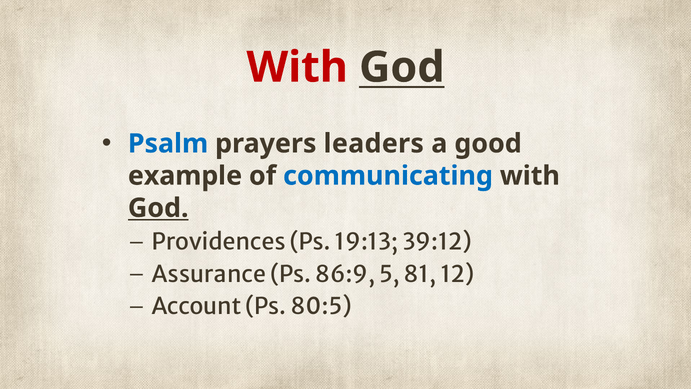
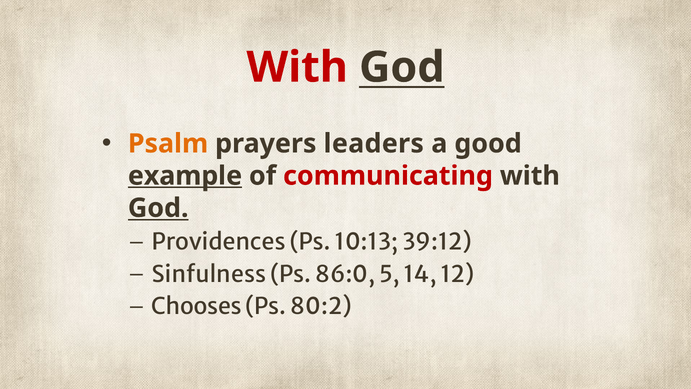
Psalm colour: blue -> orange (168, 144)
example underline: none -> present (185, 176)
communicating colour: blue -> red (388, 176)
19:13: 19:13 -> 10:13 (367, 242)
Assurance: Assurance -> Sinfulness (209, 274)
86:9: 86:9 -> 86:0 (345, 274)
81: 81 -> 14 (420, 274)
Account: Account -> Chooses (197, 307)
80:5: 80:5 -> 80:2 (321, 307)
